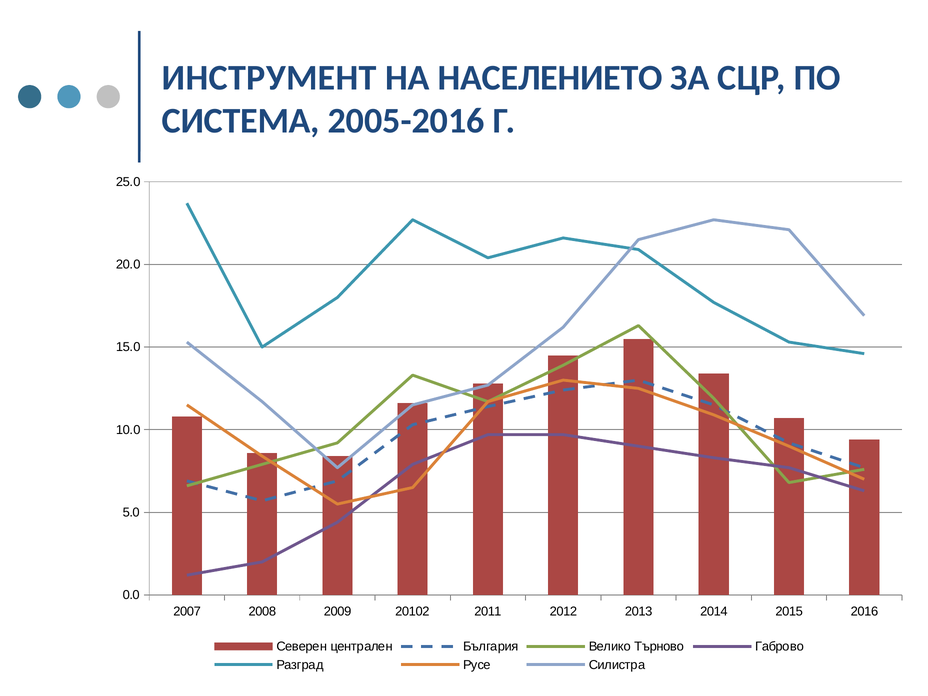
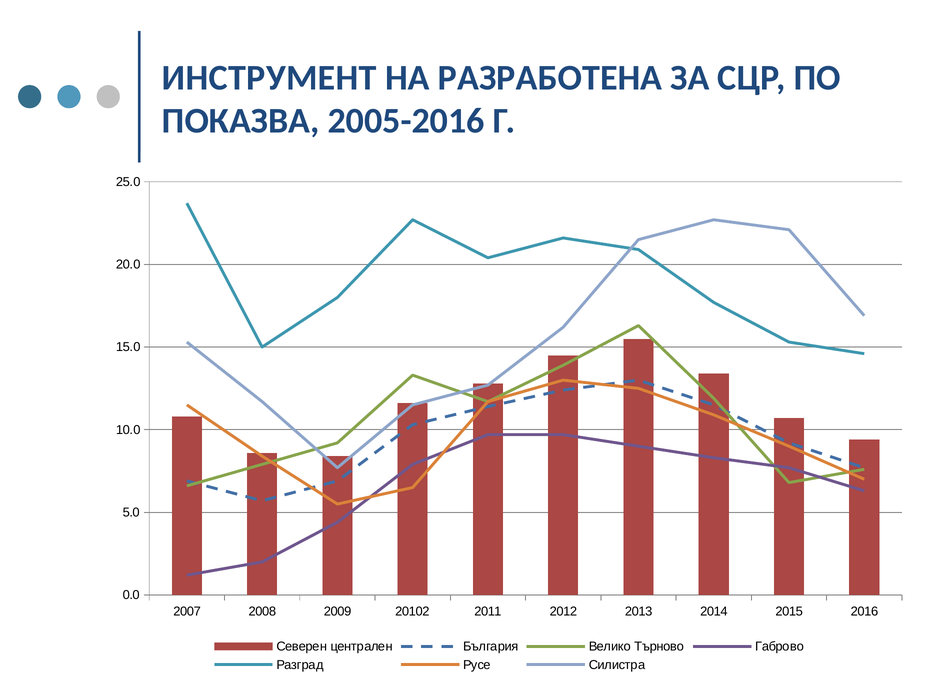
НАСЕЛЕНИЕТО: НАСЕЛЕНИЕТО -> РАЗРАБОТЕНА (550, 78)
СИСТЕМА: СИСТЕМА -> ПОКАЗВА (241, 121)
